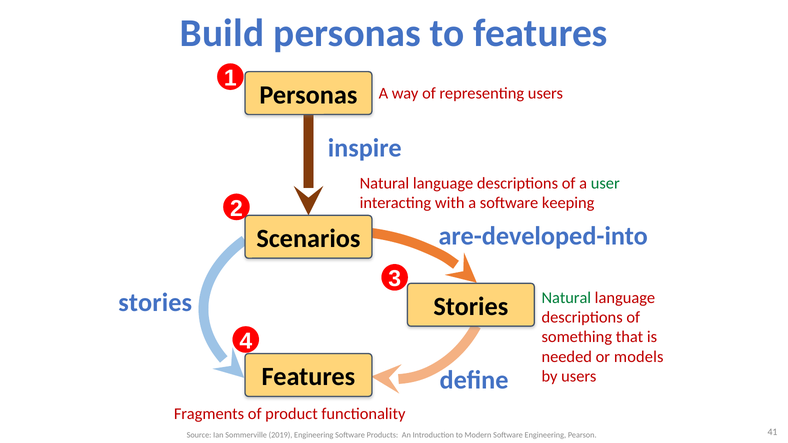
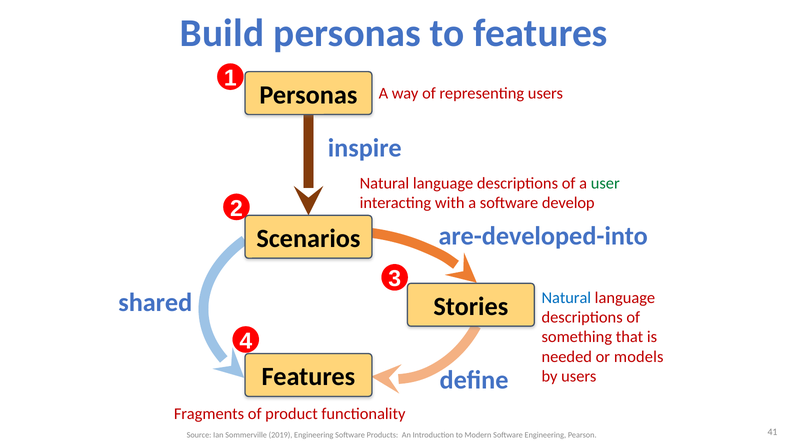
keeping: keeping -> develop (568, 203)
Natural colour: green -> blue (566, 298)
stories: stories -> shared (155, 303)
